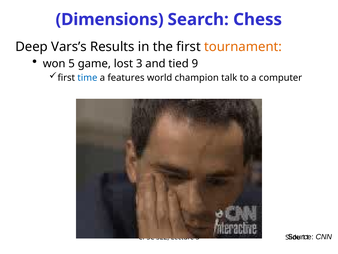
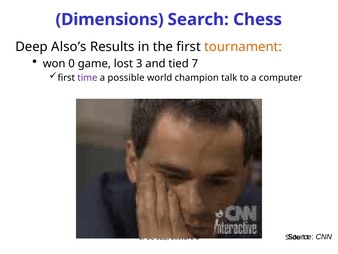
Vars’s: Vars’s -> Also’s (69, 47)
5: 5 -> 0 (72, 64)
9: 9 -> 7 (195, 64)
time colour: blue -> purple (87, 78)
features: features -> possible (126, 78)
